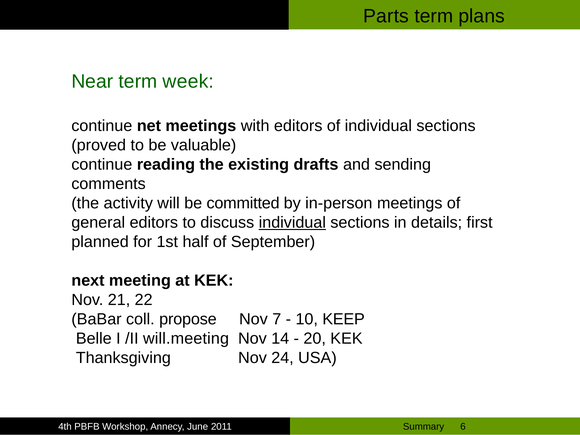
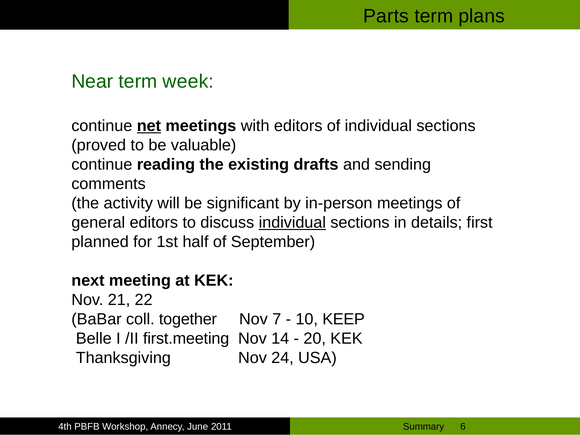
net underline: none -> present (149, 126)
committed: committed -> significant (243, 203)
propose: propose -> together (188, 319)
will.meeting: will.meeting -> first.meeting (186, 339)
